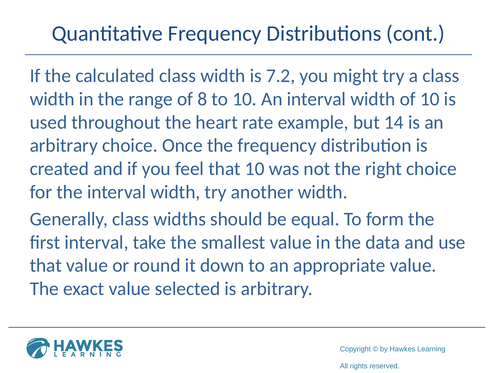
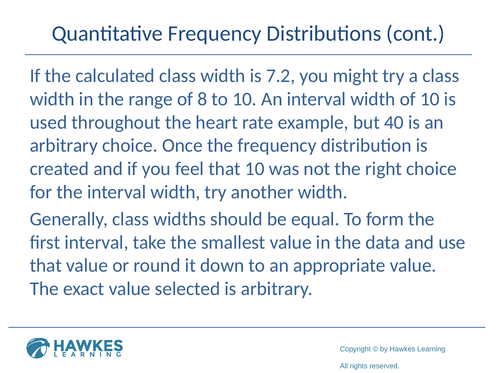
14: 14 -> 40 (394, 122)
